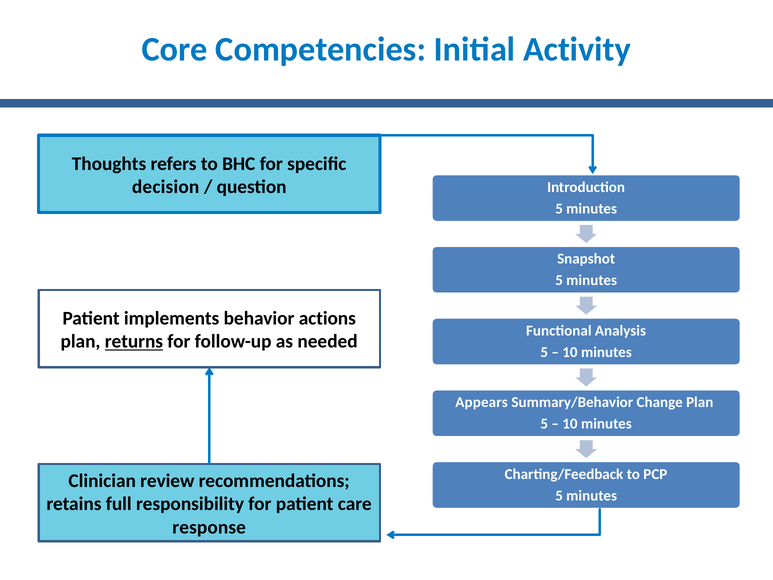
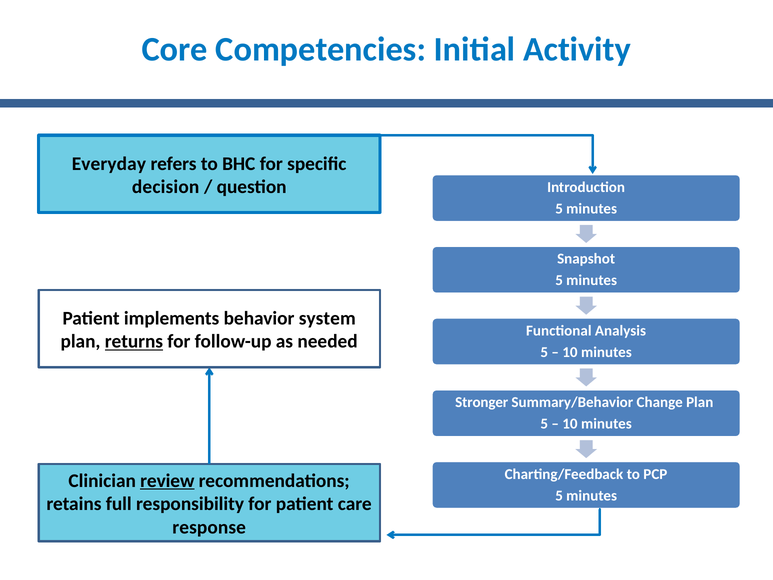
Thoughts: Thoughts -> Everyday (109, 164)
actions: actions -> system (327, 318)
Appears: Appears -> Stronger (482, 402)
review underline: none -> present (167, 481)
